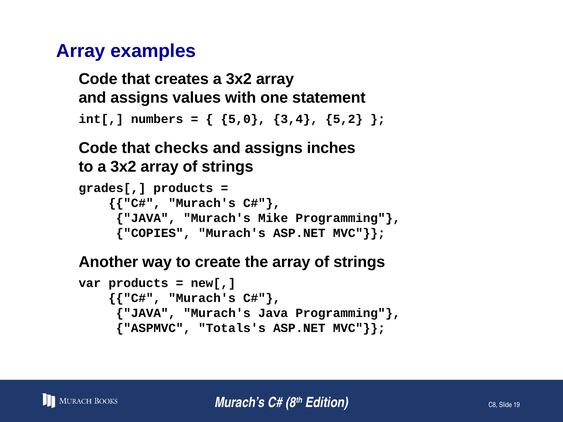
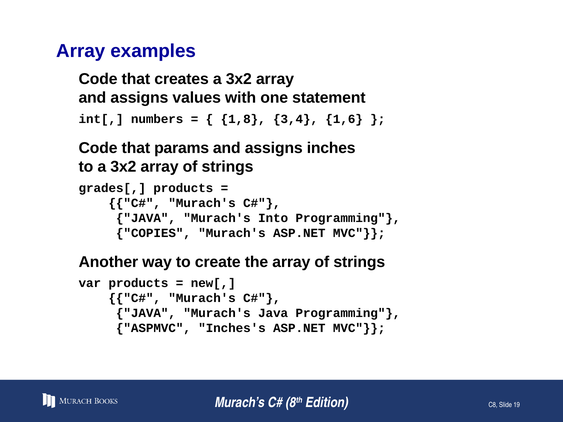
5,0: 5,0 -> 1,8 (243, 119)
5,2: 5,2 -> 1,6 (344, 119)
checks: checks -> params (182, 148)
Mike: Mike -> Into (273, 218)
Totals's: Totals's -> Inches's (232, 328)
